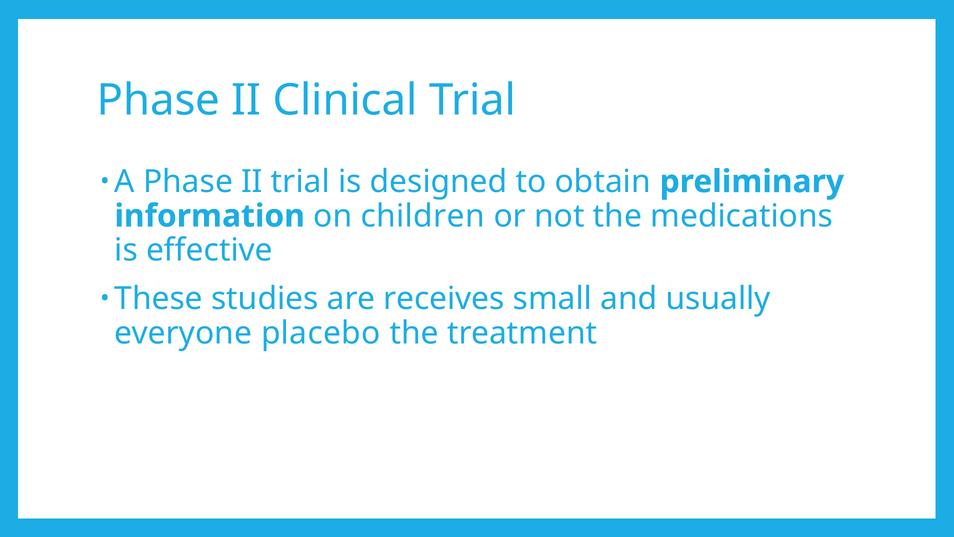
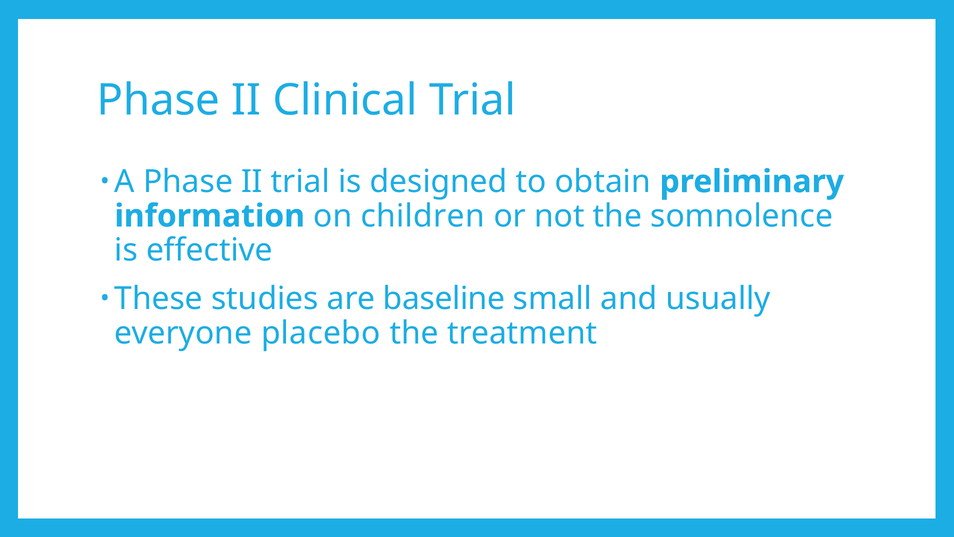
medications: medications -> somnolence (742, 216)
receives: receives -> baseline (444, 299)
